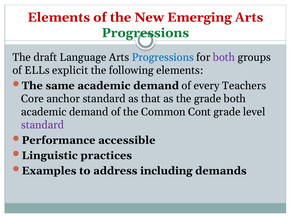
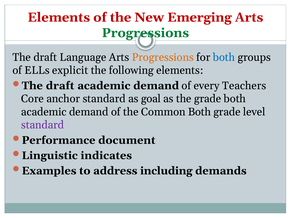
Progressions colour: blue -> orange (163, 57)
both colour: purple -> blue (224, 57)
same: same -> draft (60, 86)
that: that -> goal (151, 99)
Common Cont: Cont -> Both (200, 112)
accessible: accessible -> document (127, 140)
practices: practices -> indicates (106, 156)
